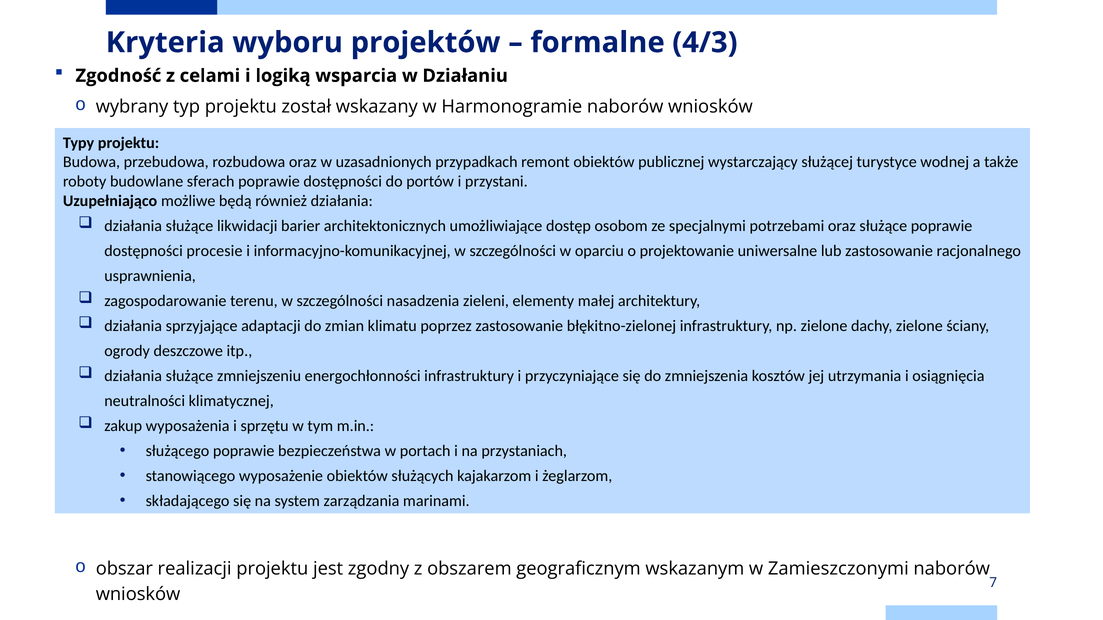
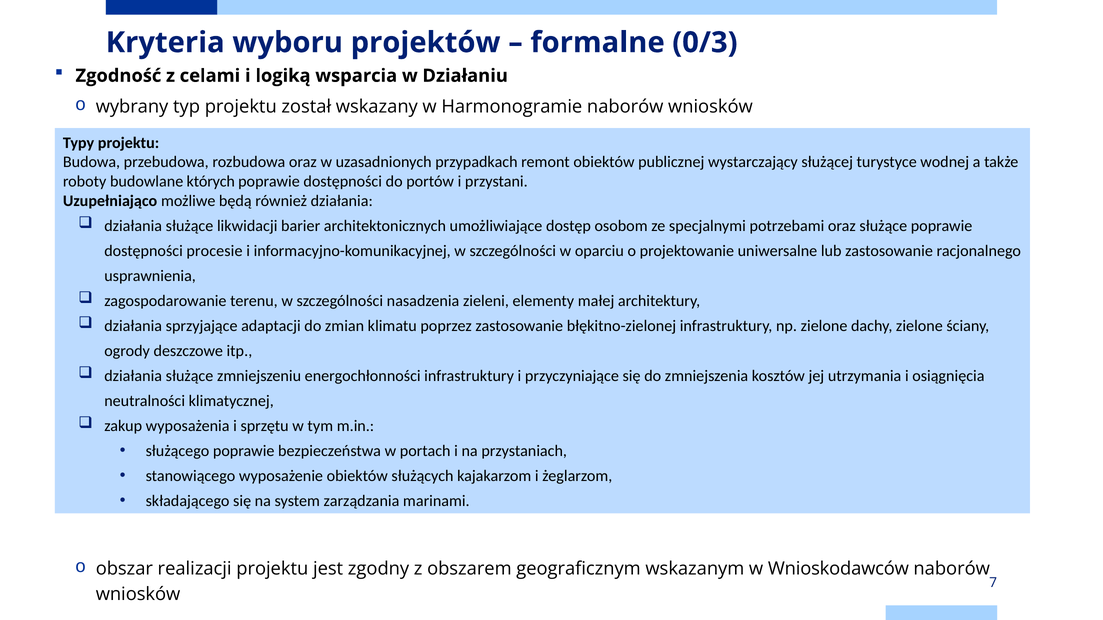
4/3: 4/3 -> 0/3 (705, 43)
sferach: sferach -> których (211, 182)
Zamieszczonymi: Zamieszczonymi -> Wnioskodawców (838, 569)
